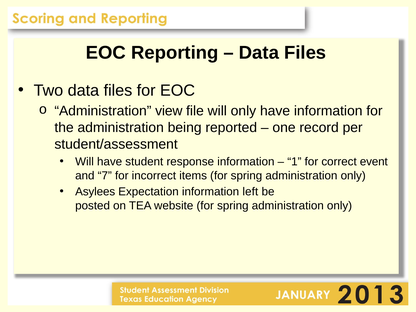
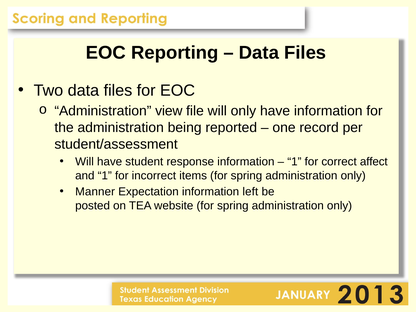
event: event -> affect (374, 162)
and 7: 7 -> 1 (105, 176)
Asylees: Asylees -> Manner (95, 192)
